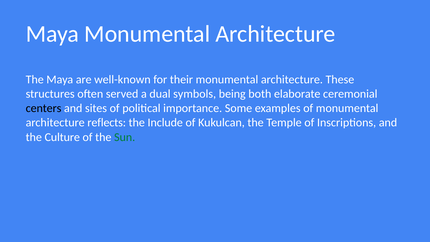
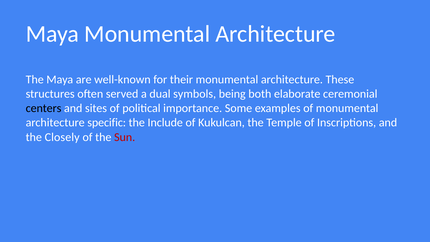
reflects: reflects -> specific (107, 123)
Culture: Culture -> Closely (62, 137)
Sun colour: green -> red (125, 137)
